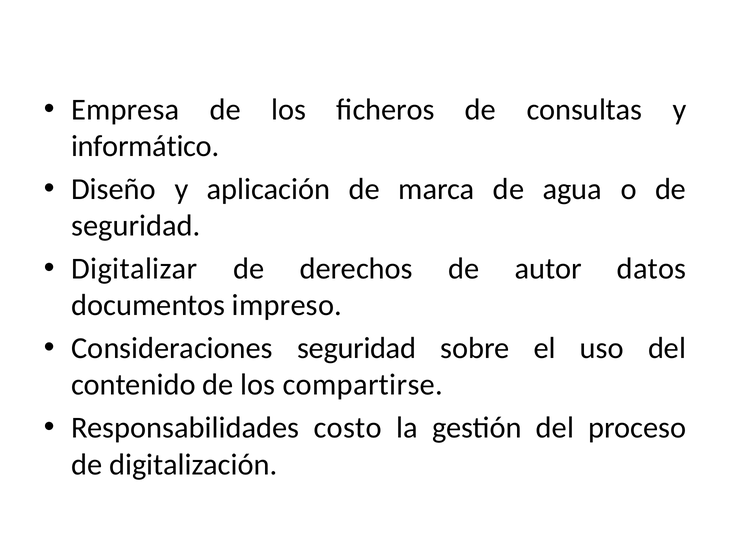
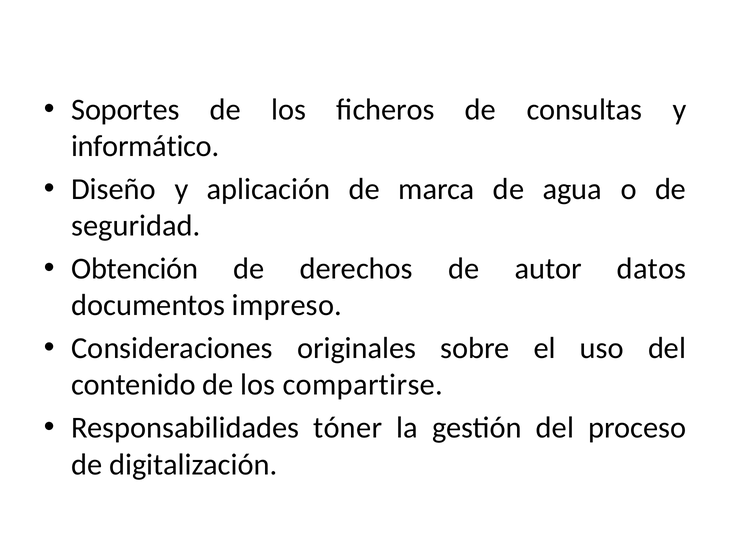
Empresa: Empresa -> Soportes (125, 110)
Digitalizar: Digitalizar -> Obtención (135, 269)
Consideraciones seguridad: seguridad -> originales (357, 349)
costo: costo -> tóner (348, 428)
